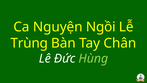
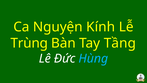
Ngồi: Ngồi -> Kính (101, 27)
Chân: Chân -> Tầng (120, 43)
Hùng colour: light green -> light blue (93, 58)
